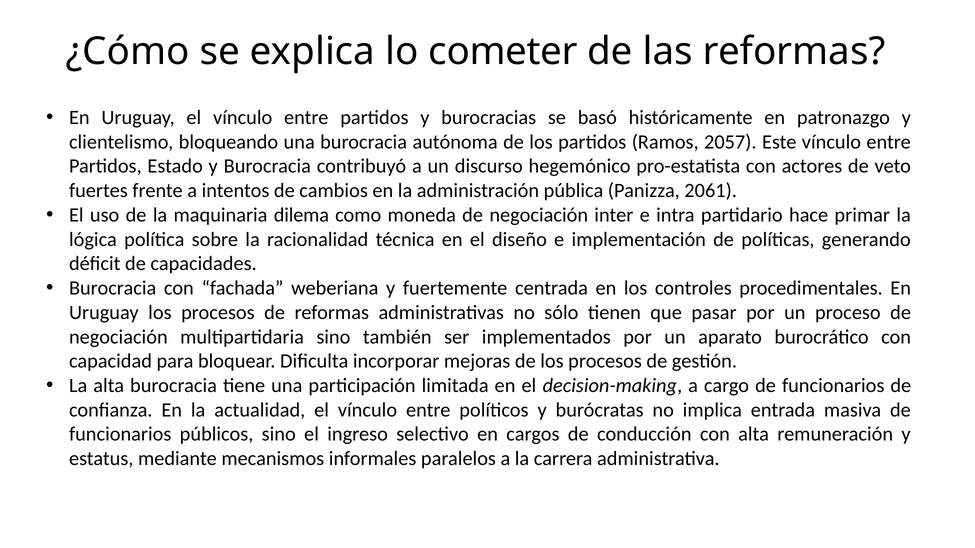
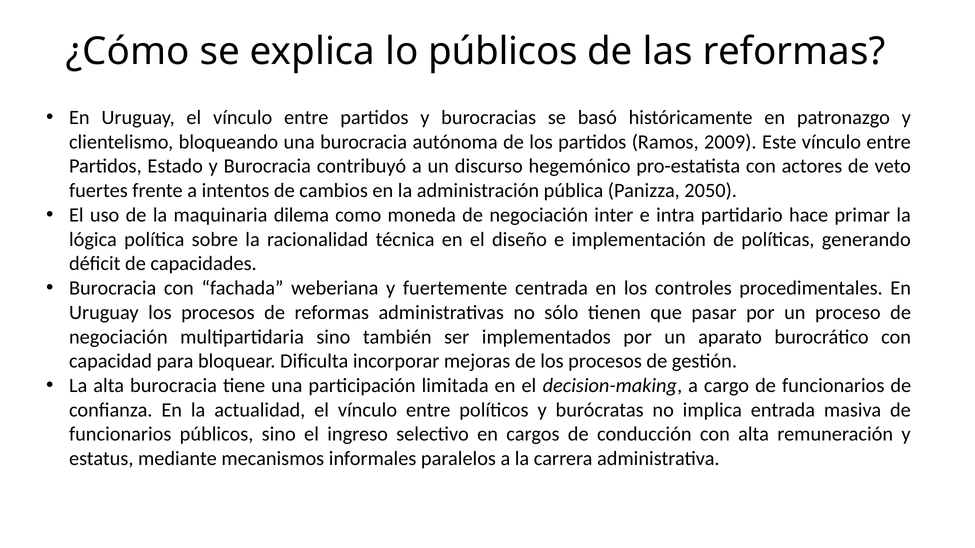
lo cometer: cometer -> públicos (503, 52)
2057: 2057 -> 2009 (730, 142)
2061: 2061 -> 2050 (711, 191)
